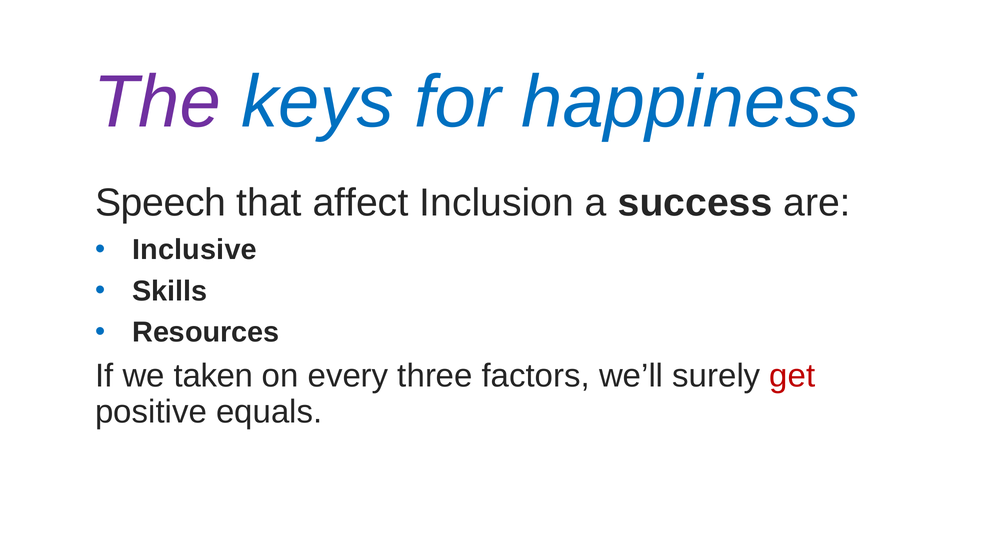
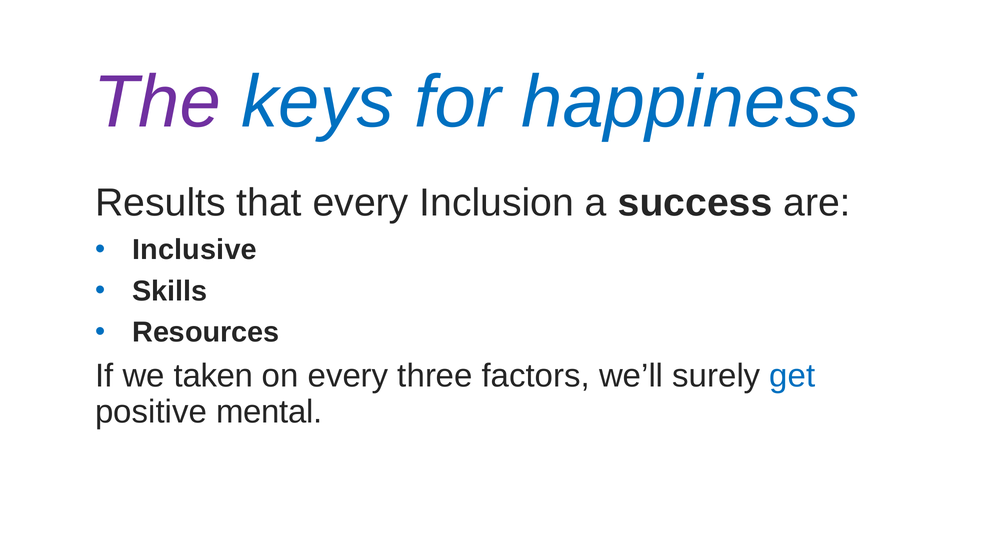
Speech: Speech -> Results (160, 203)
that affect: affect -> every (361, 203)
get colour: red -> blue (792, 376)
equals: equals -> mental (269, 412)
